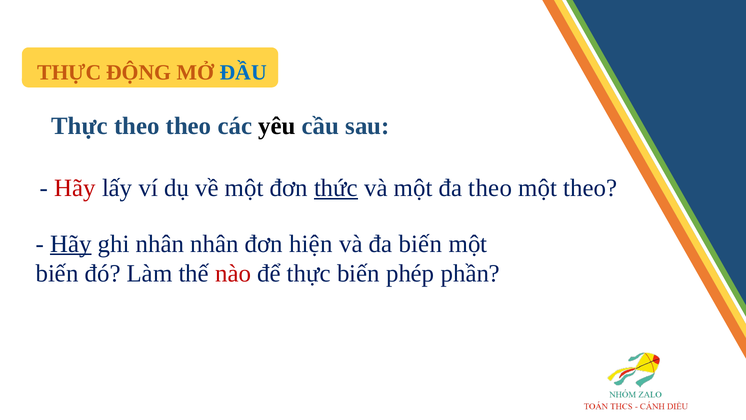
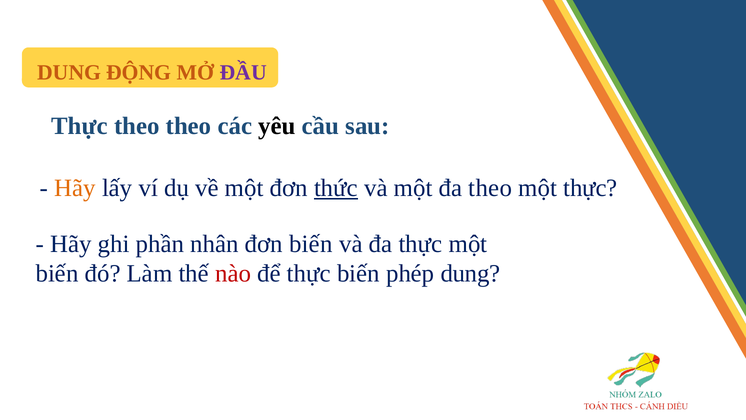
THỰC: THỰC -> DUNG (69, 73)
ĐẦU colour: blue -> purple (243, 73)
Hãy colour: red -> orange (75, 188)
một theo: theo -> thực (590, 188)
Hãy underline: present -> none (71, 244)
ghi nhân: nhân -> phần (160, 244)
đơn hiện: hiện -> biến (311, 244)
đa biến: biến -> thực (420, 244)
phép phần: phần -> dung (470, 273)
